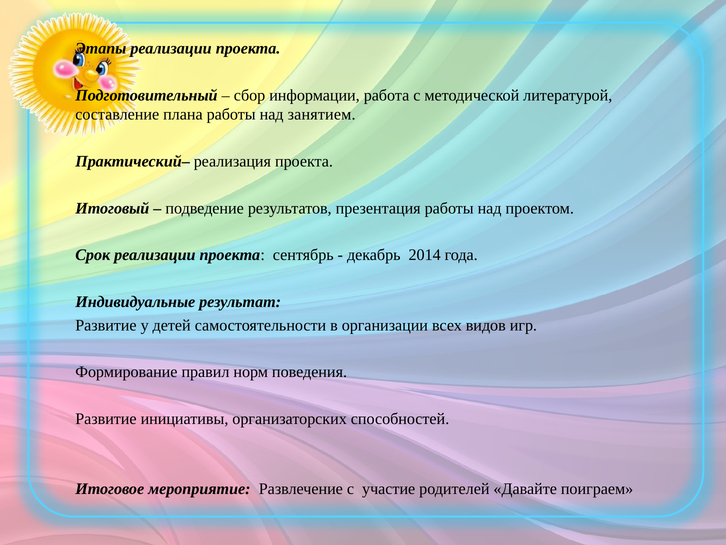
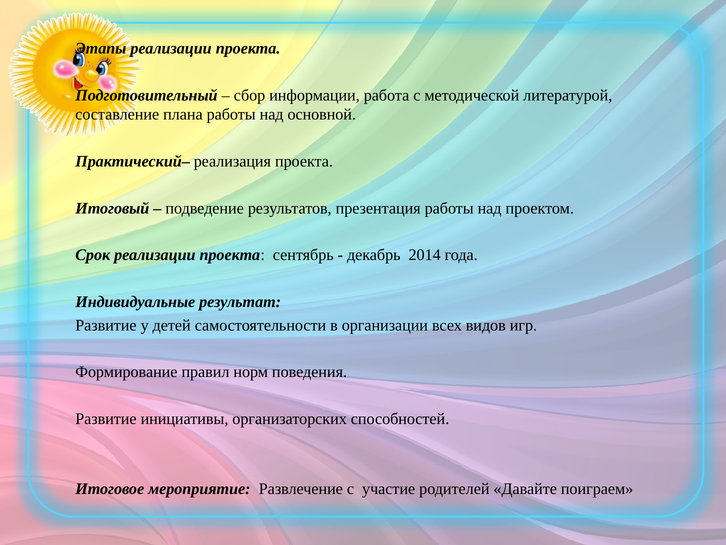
занятием: занятием -> основной (322, 115)
